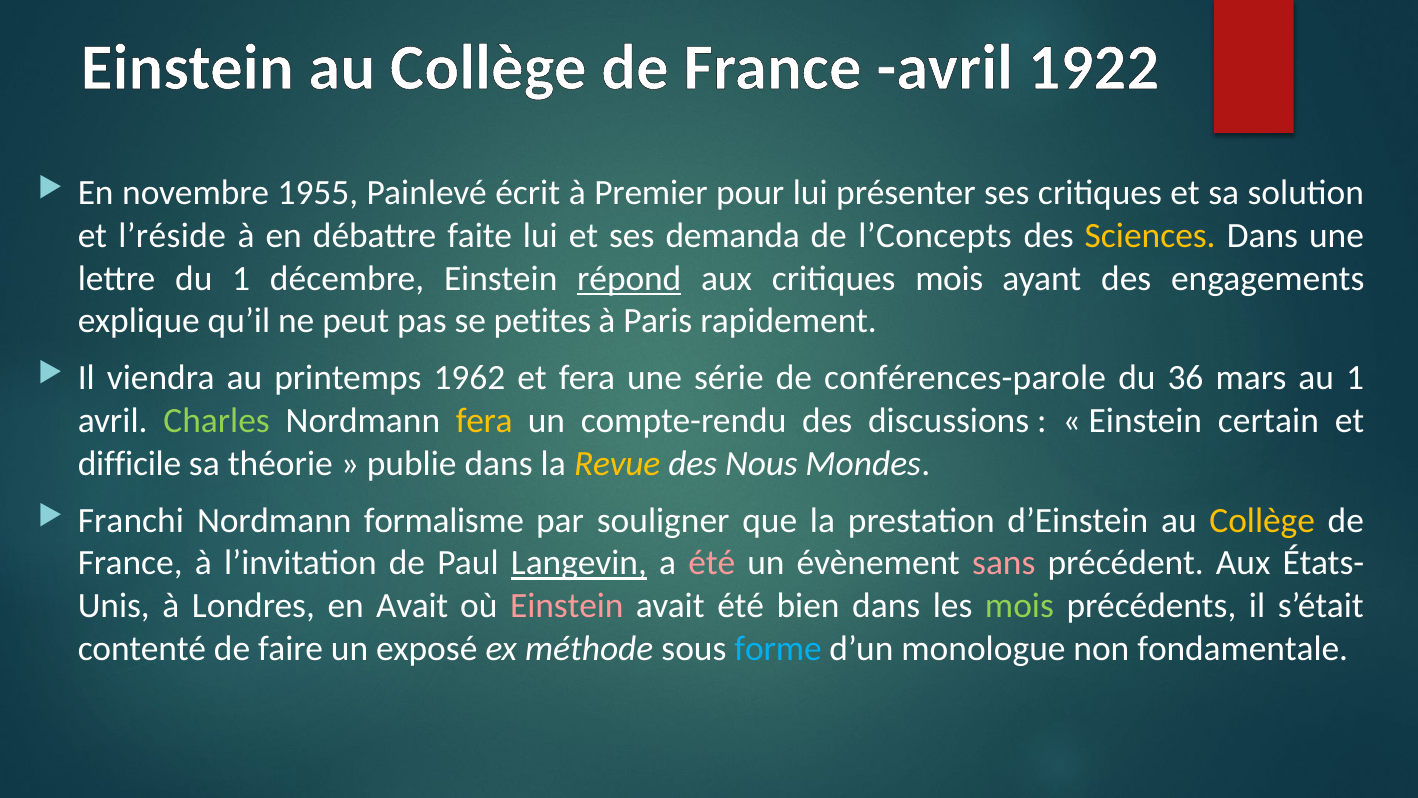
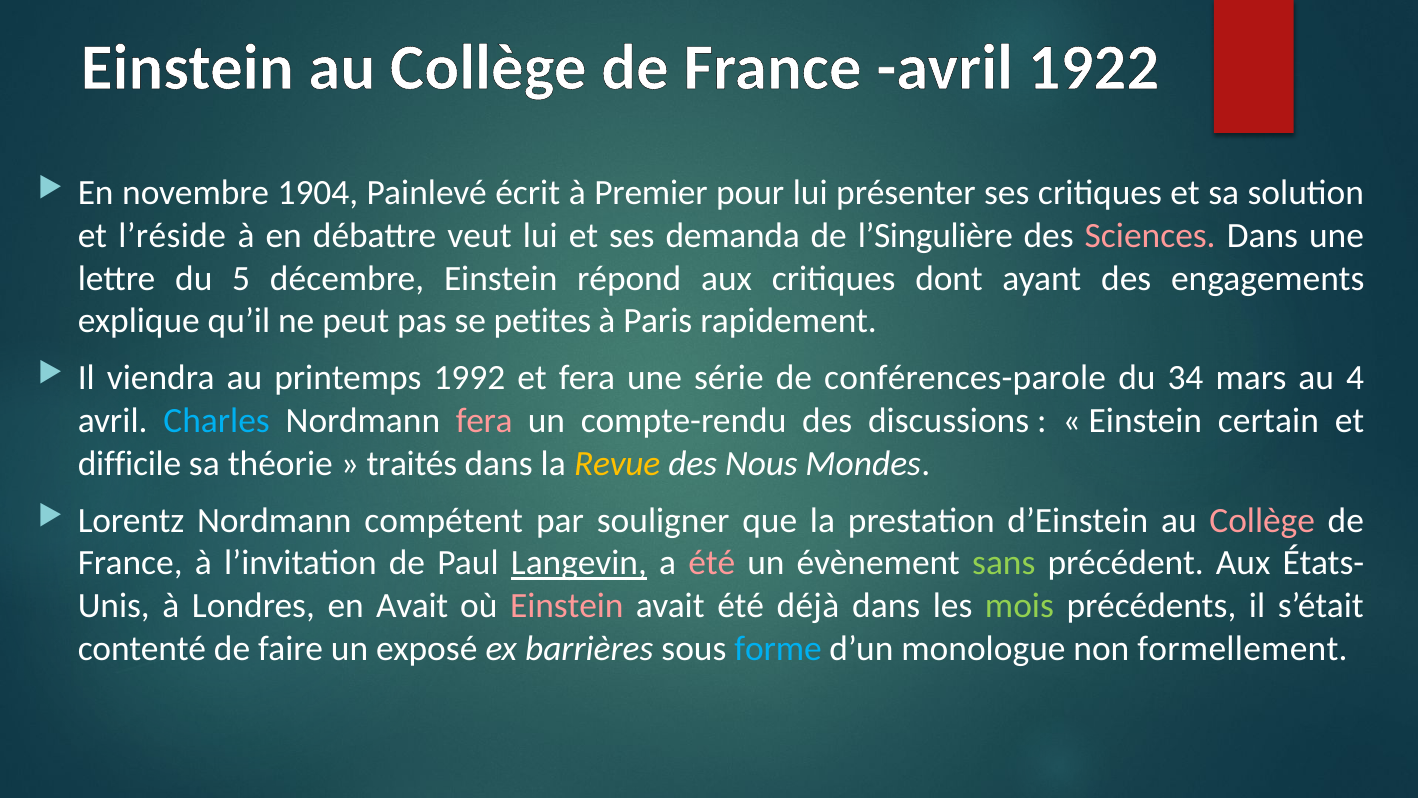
1955: 1955 -> 1904 (318, 193)
faite: faite -> veut (480, 236)
l’Concepts: l’Concepts -> l’Singulière (935, 236)
Sciences colour: yellow -> pink (1150, 236)
du 1: 1 -> 5 (241, 278)
répond underline: present -> none (629, 278)
critiques mois: mois -> dont (949, 278)
1962: 1962 -> 1992 (469, 378)
36: 36 -> 34 (1185, 378)
au 1: 1 -> 4 (1355, 378)
Charles colour: light green -> light blue (217, 421)
fera colour: yellow -> pink (484, 421)
publie: publie -> traités (412, 463)
Franchi: Franchi -> Lorentz (131, 520)
formalisme: formalisme -> compétent (444, 520)
Collège colour: yellow -> pink (1262, 520)
sans colour: pink -> light green (1004, 563)
bien: bien -> déjà (808, 606)
méthode: méthode -> barrières (589, 648)
fondamentale: fondamentale -> formellement (1242, 648)
